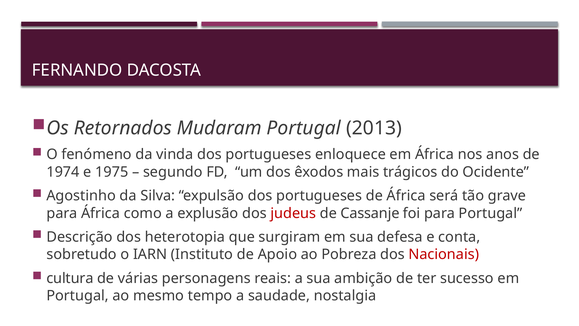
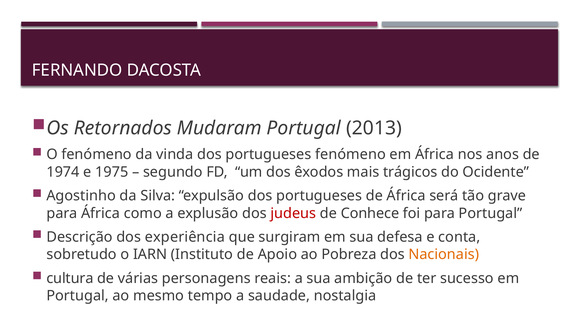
portugueses enloquece: enloquece -> fenómeno (350, 154)
Cassanje: Cassanje -> Conhece (370, 213)
heterotopia: heterotopia -> experiência (185, 237)
Nacionais colour: red -> orange (444, 254)
